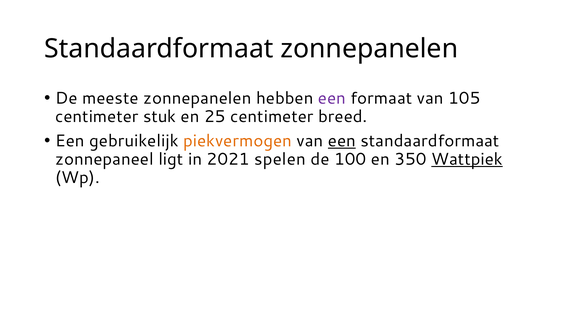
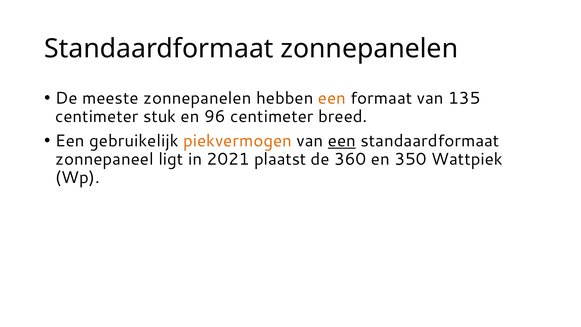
een colour: purple -> orange (332, 98)
105: 105 -> 135 (464, 98)
25: 25 -> 96 (215, 117)
spelen: spelen -> plaatst (280, 159)
100: 100 -> 360 (350, 159)
Wattpiek underline: present -> none (467, 159)
